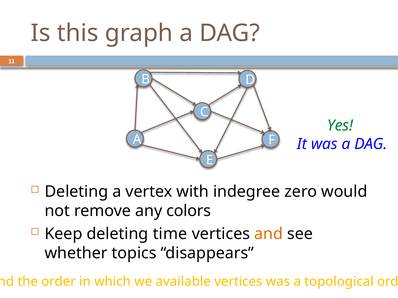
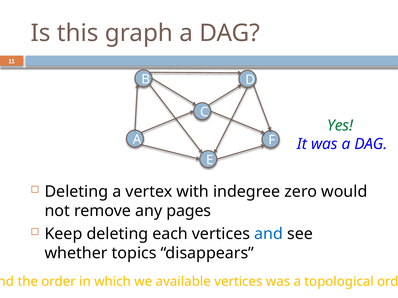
colors: colors -> pages (189, 211)
time: time -> each (170, 234)
and colour: orange -> blue (269, 234)
